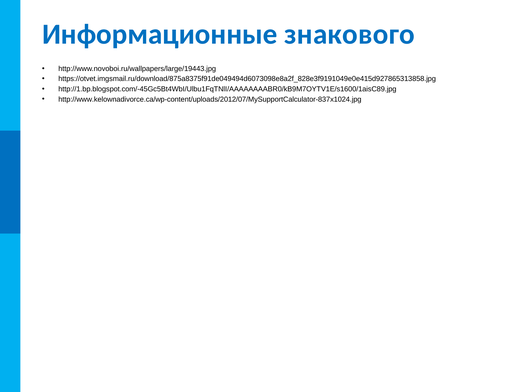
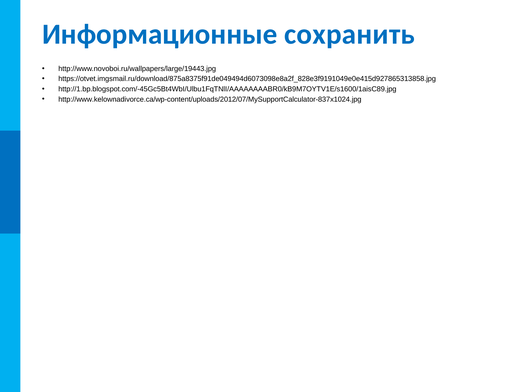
знакового: знакового -> сохранить (350, 34)
